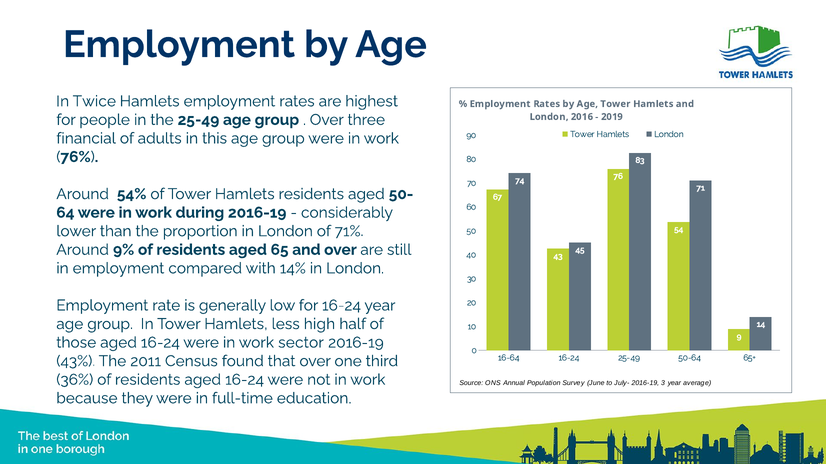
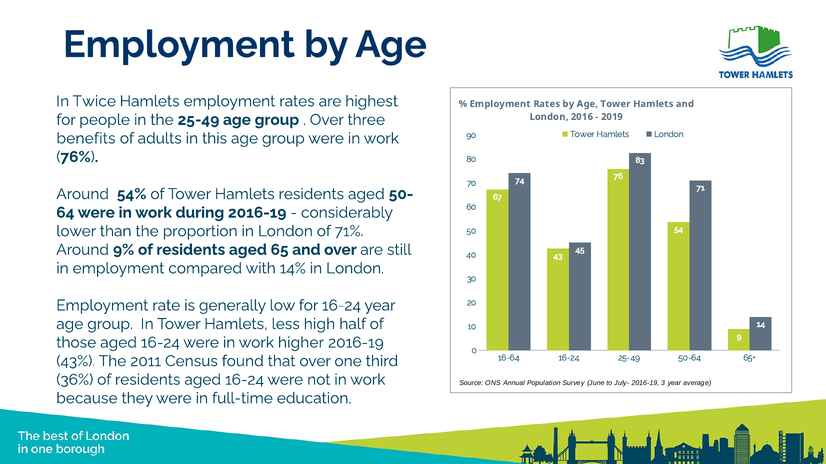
financial: financial -> benefits (86, 139)
sector: sector -> higher (301, 343)
